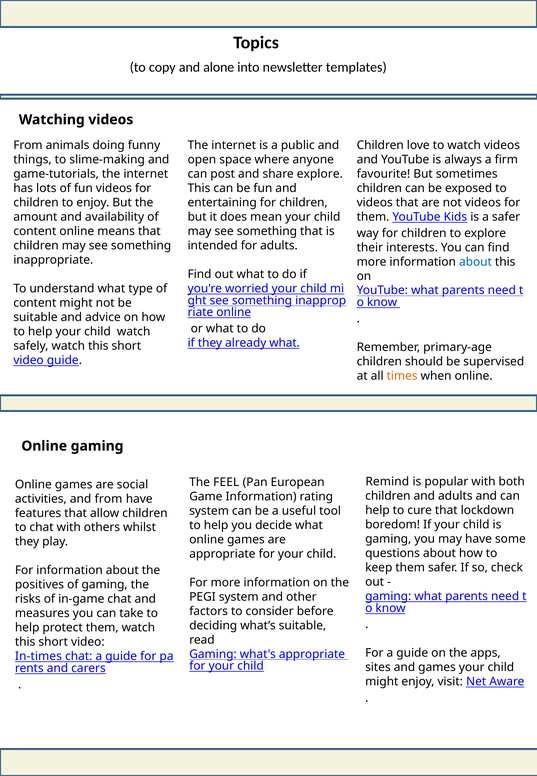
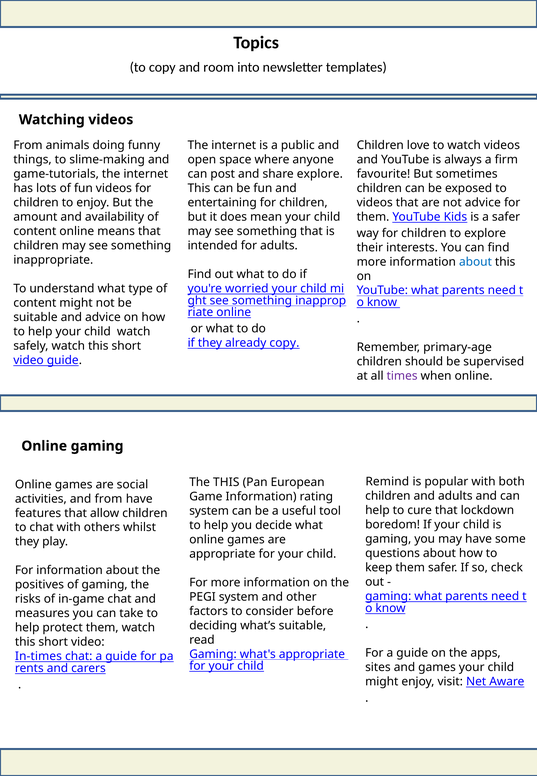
alone: alone -> room (219, 67)
not videos: videos -> advice (483, 202)
already what: what -> copy (284, 343)
times colour: orange -> purple (402, 376)
The FEEL: FEEL -> THIS (226, 482)
